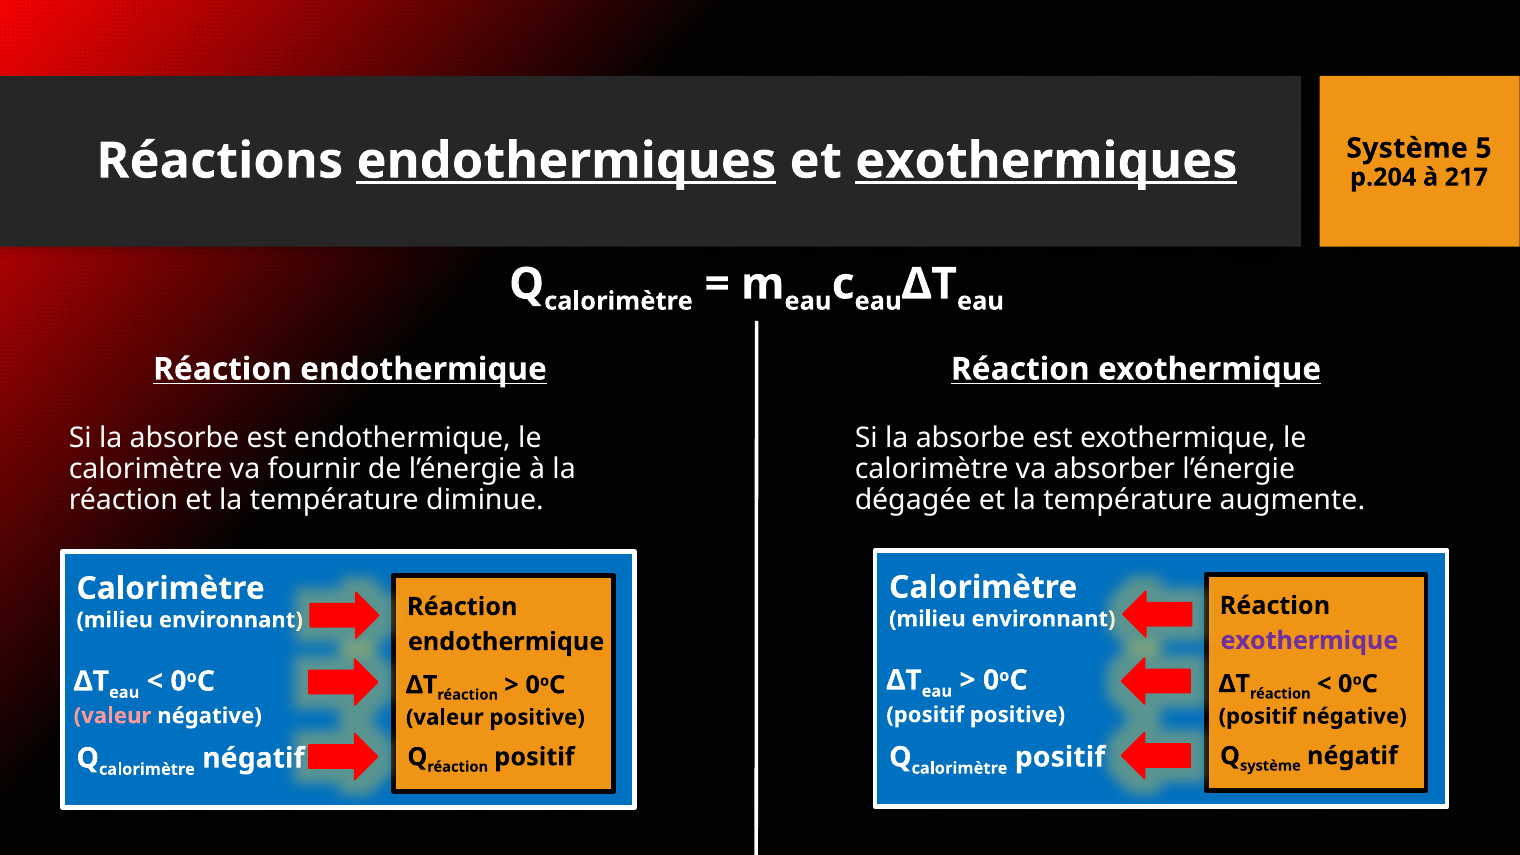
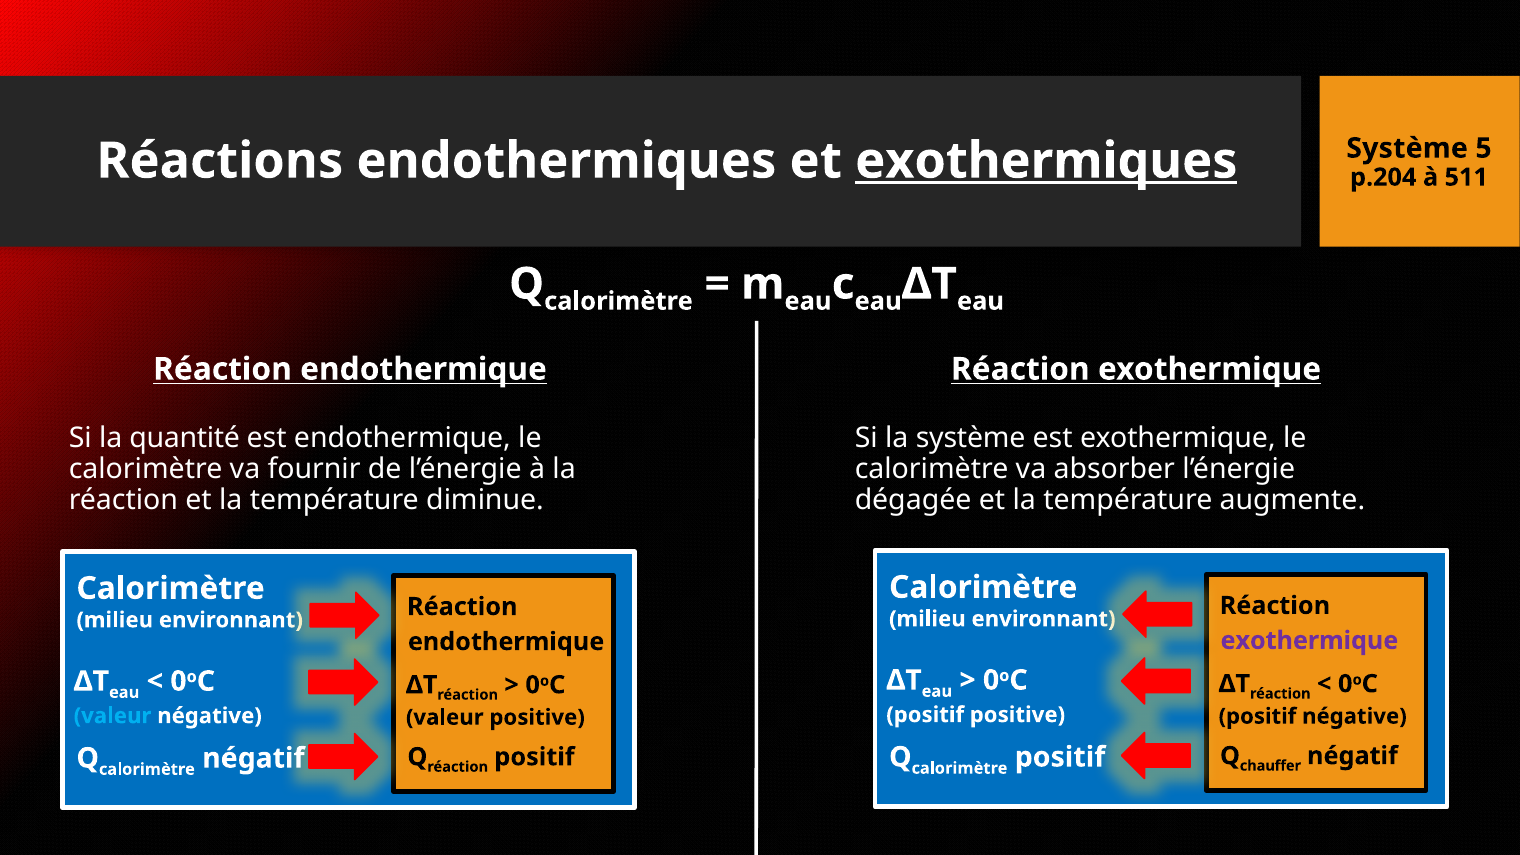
endothermiques underline: present -> none (566, 161)
217: 217 -> 511 (1466, 177)
absorbe: absorbe -> quantité (185, 438)
absorbe: absorbe -> système (971, 438)
valeur colour: pink -> light blue (112, 716)
système: système -> chauffer (1270, 766)
